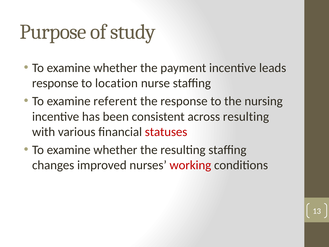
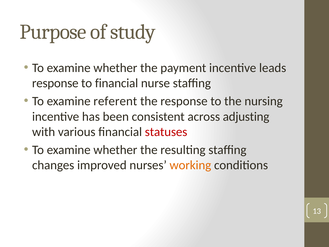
to location: location -> financial (117, 83)
across resulting: resulting -> adjusting (246, 116)
working colour: red -> orange (190, 165)
